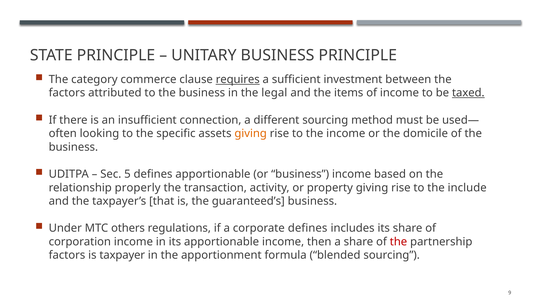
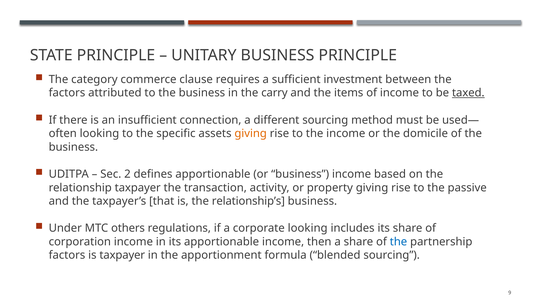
requires underline: present -> none (238, 79)
legal: legal -> carry (274, 93)
5: 5 -> 2 (127, 174)
relationship properly: properly -> taxpayer (138, 188)
include: include -> passive (467, 188)
guaranteed’s: guaranteed’s -> relationship’s (248, 201)
corporate defines: defines -> looking (308, 228)
the colour: red -> blue (398, 242)
